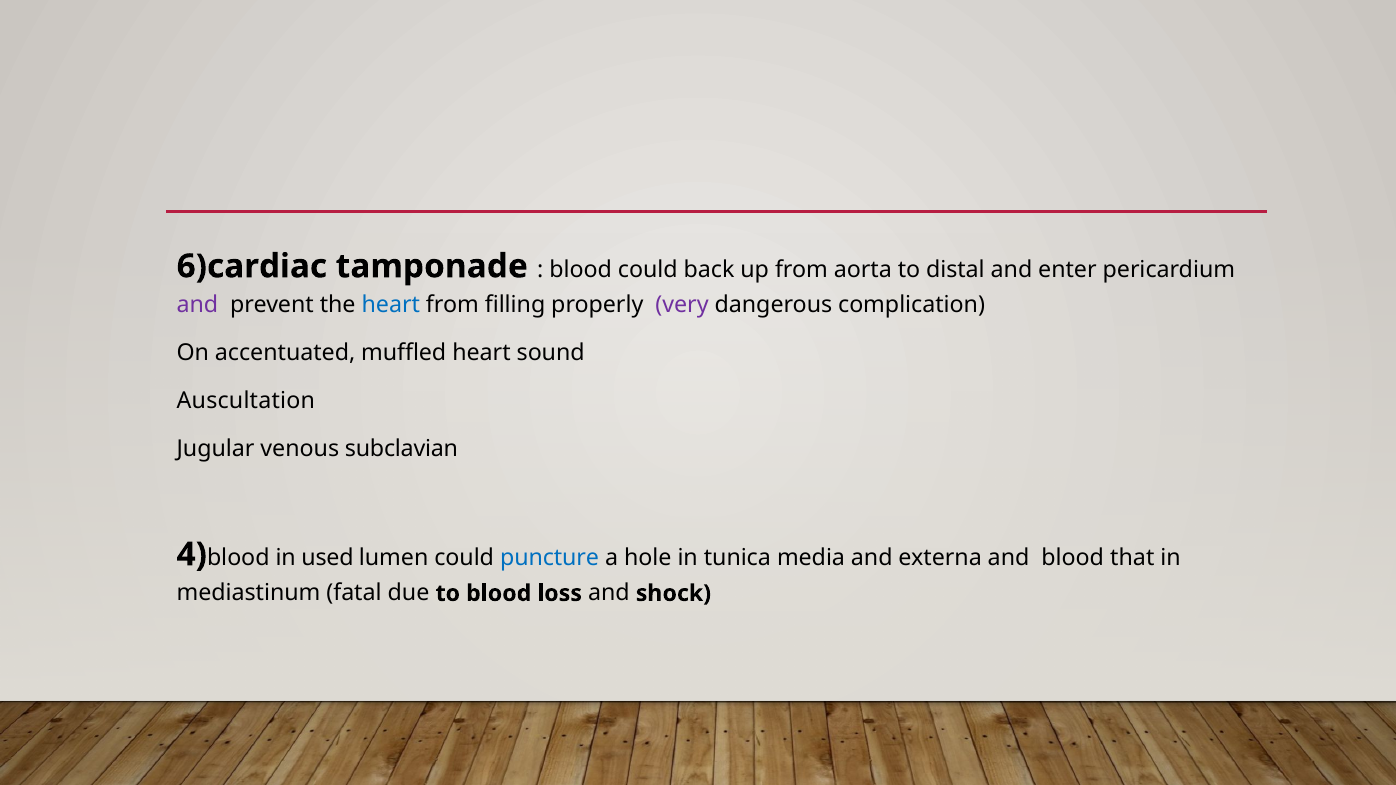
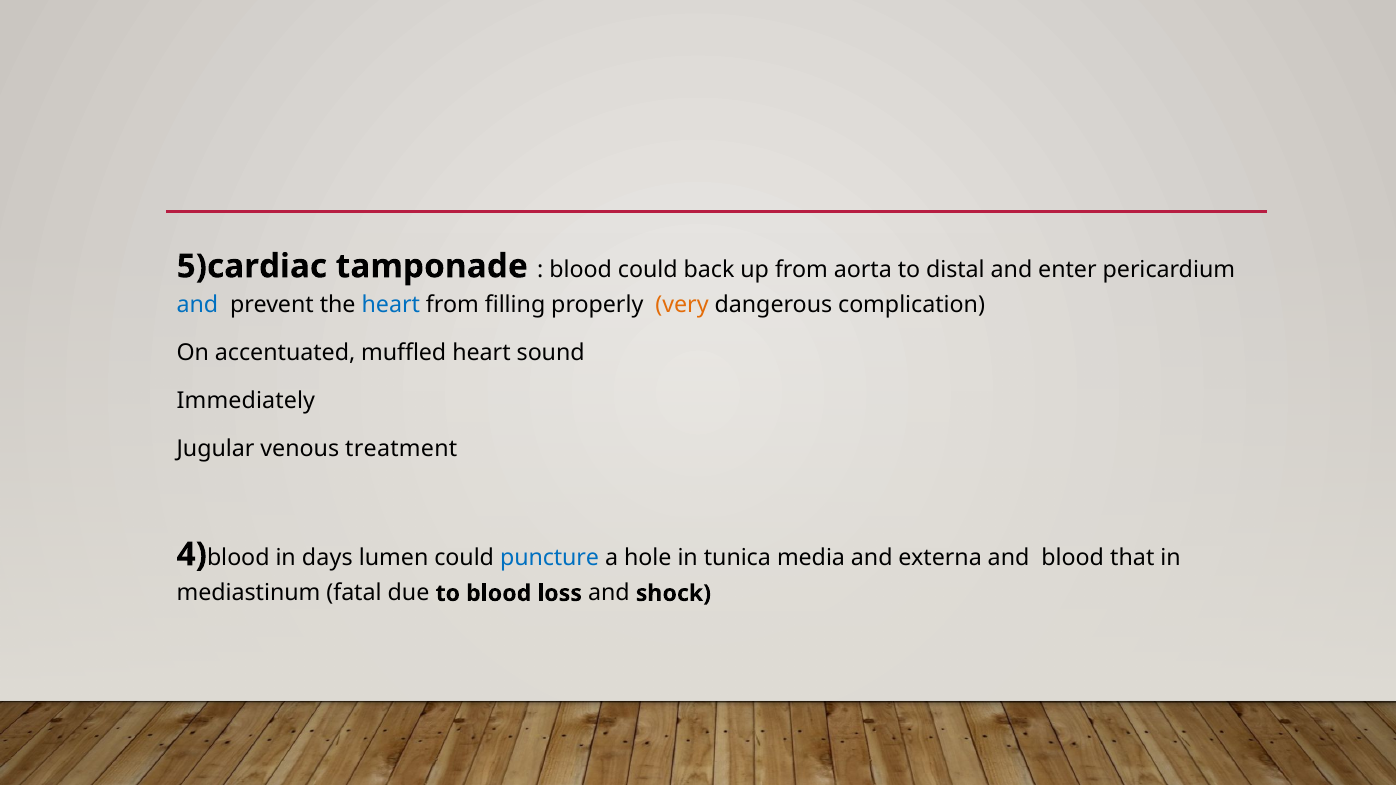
6)cardiac: 6)cardiac -> 5)cardiac (252, 266)
and colour: purple -> blue (197, 305)
very colour: purple -> orange (682, 305)
Auscultation: Auscultation -> Immediately (246, 401)
subclavian: subclavian -> treatment (401, 449)
used: used -> days (327, 558)
